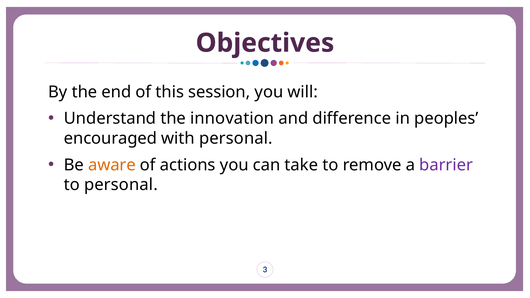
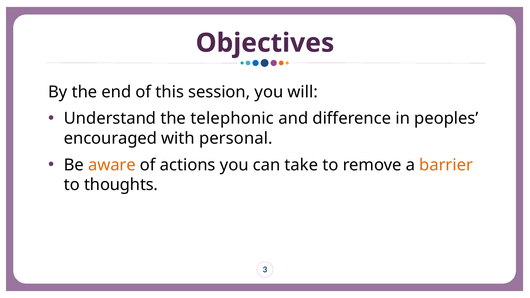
innovation: innovation -> telephonic (232, 119)
barrier colour: purple -> orange (446, 165)
to personal: personal -> thoughts (121, 185)
